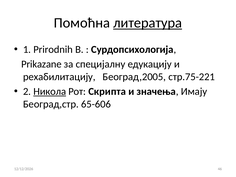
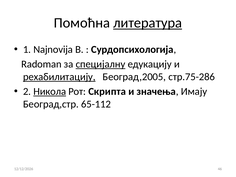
Prirodnih: Prirodnih -> Najnovija (53, 50)
Prikazane: Prikazane -> Radoman (41, 64)
специјалну underline: none -> present (101, 64)
рехабилитацију underline: none -> present (59, 77)
стр.75-221: стр.75-221 -> стр.75-286 (192, 77)
65-606: 65-606 -> 65-112 (96, 104)
